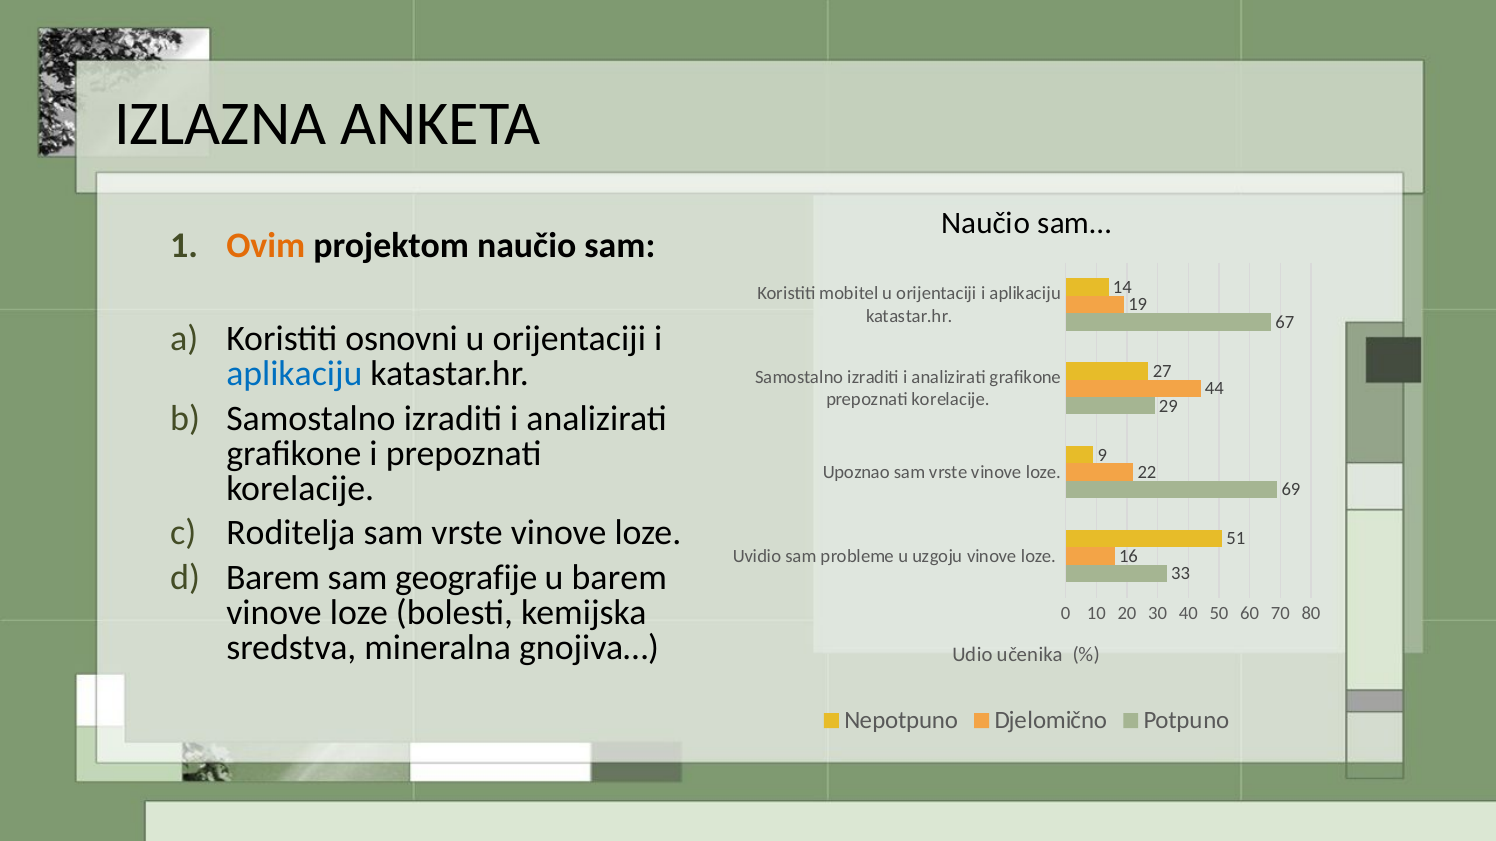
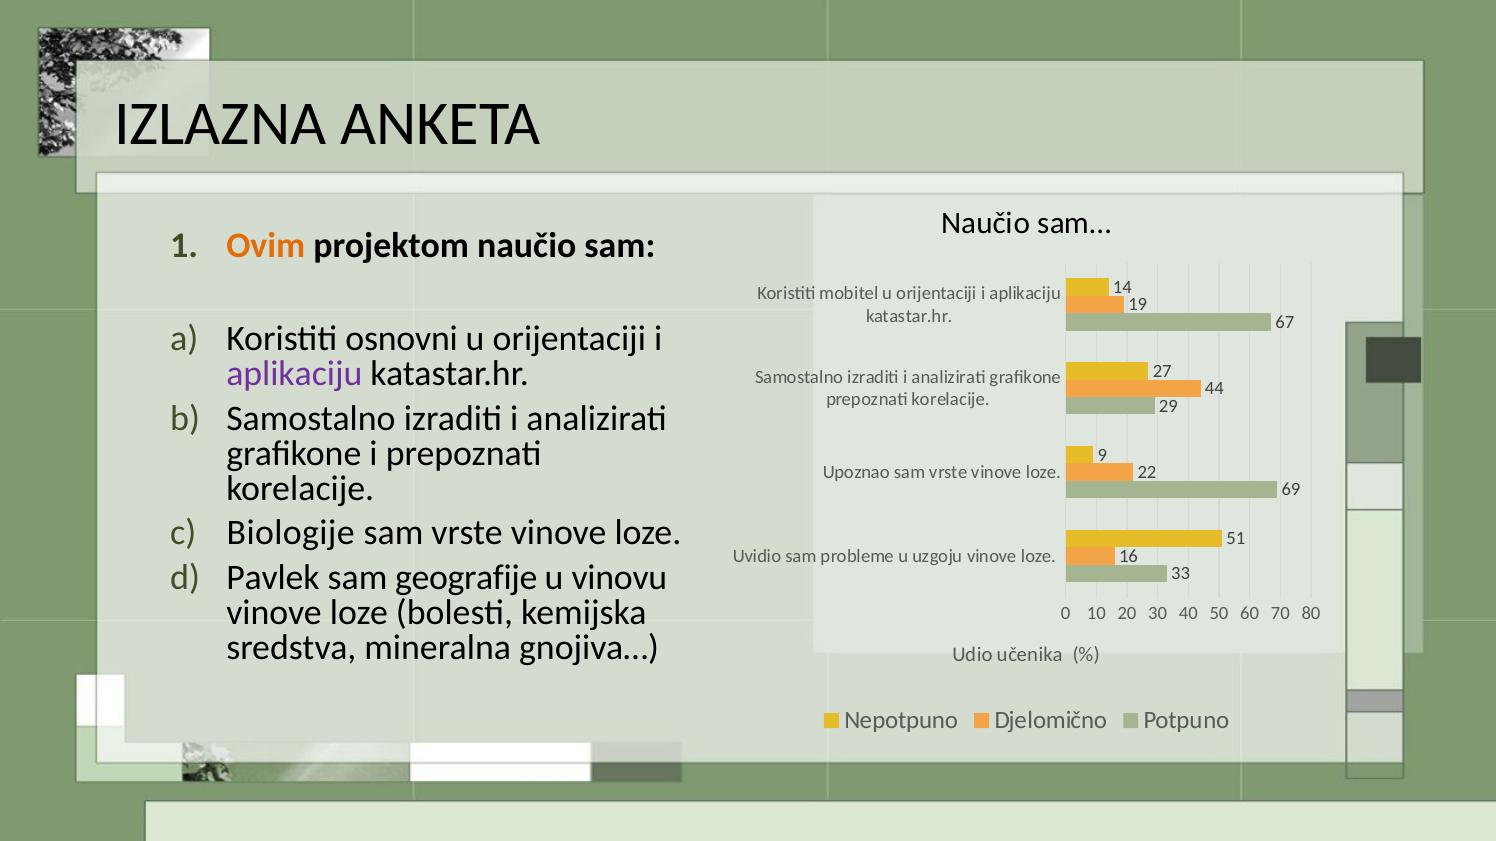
aplikaciju colour: blue -> purple (294, 374)
Roditelja: Roditelja -> Biologije (291, 533)
Barem: Barem -> Pavlek (273, 578)
u barem: barem -> vinovu (619, 578)
